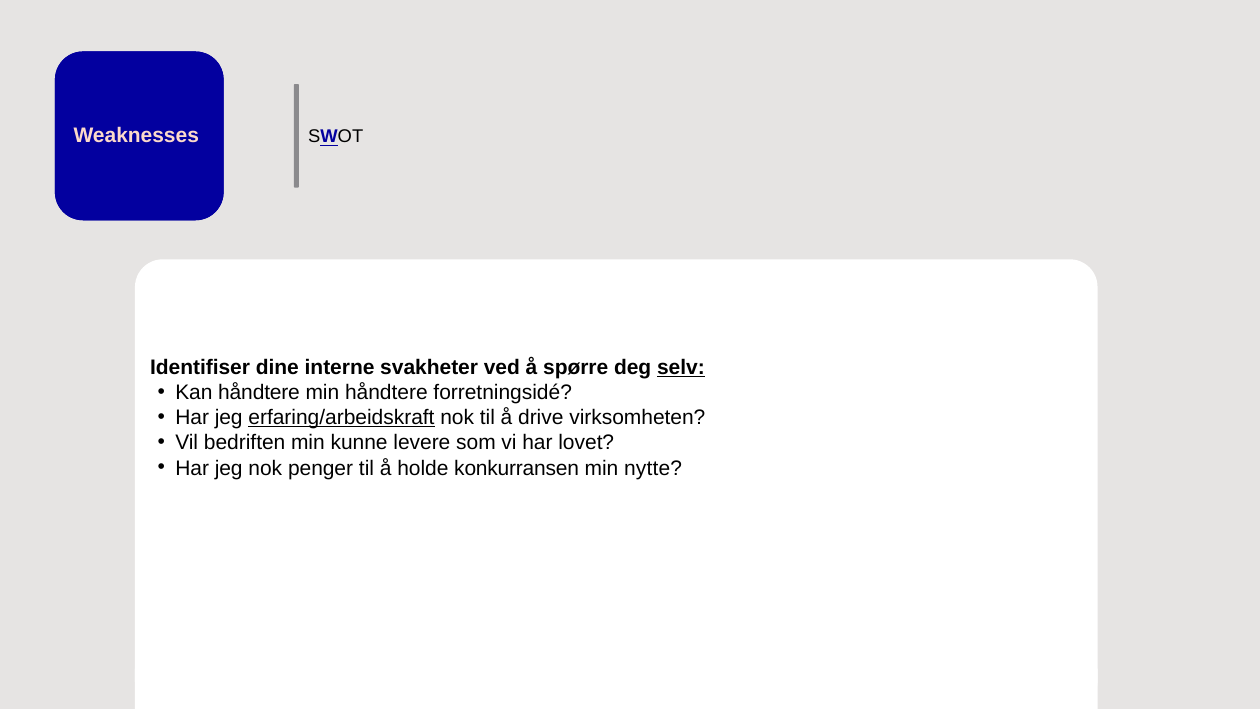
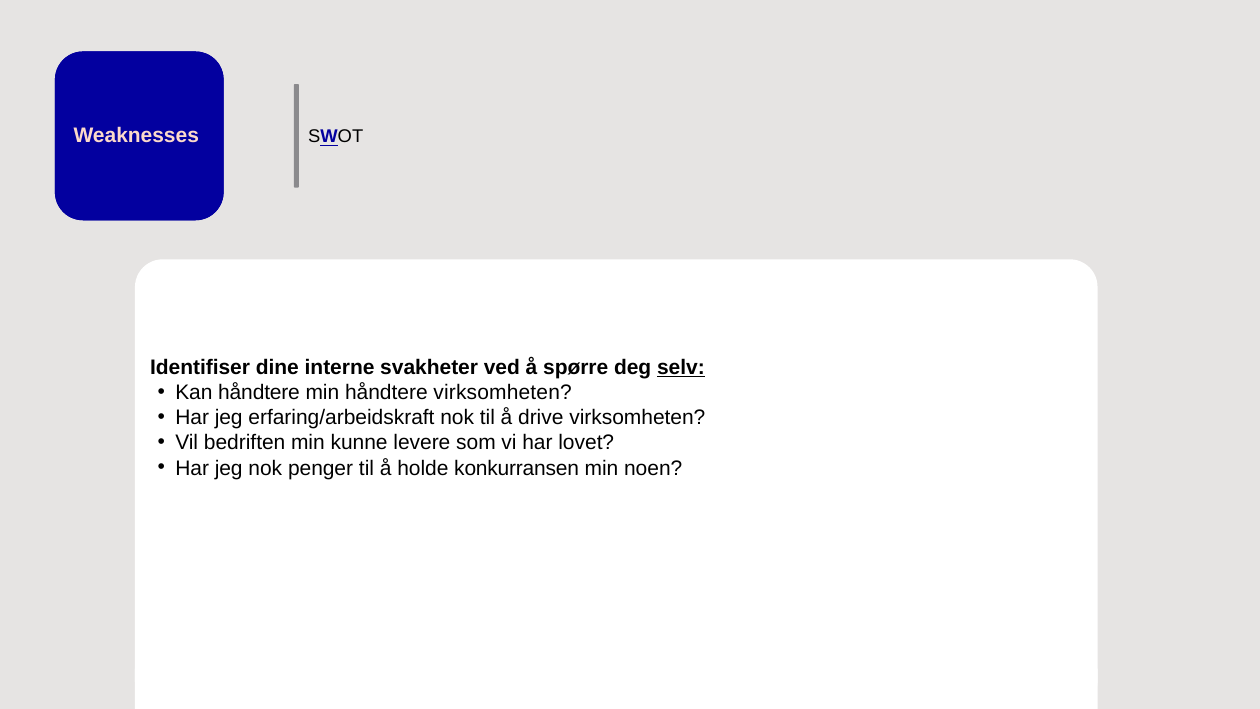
håndtere forretningsidé: forretningsidé -> virksomheten (503, 392)
erfaring/arbeidskraft underline: present -> none (341, 418)
nytte: nytte -> noen (653, 468)
